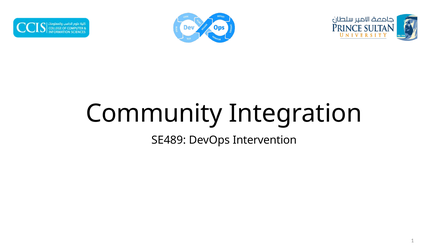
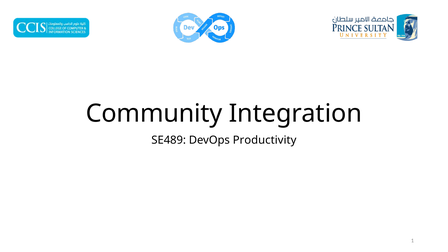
Intervention: Intervention -> Productivity (265, 140)
